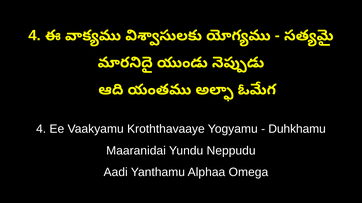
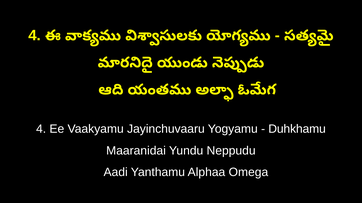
Kroththavaaye: Kroththavaaye -> Jayinchuvaaru (166, 129)
